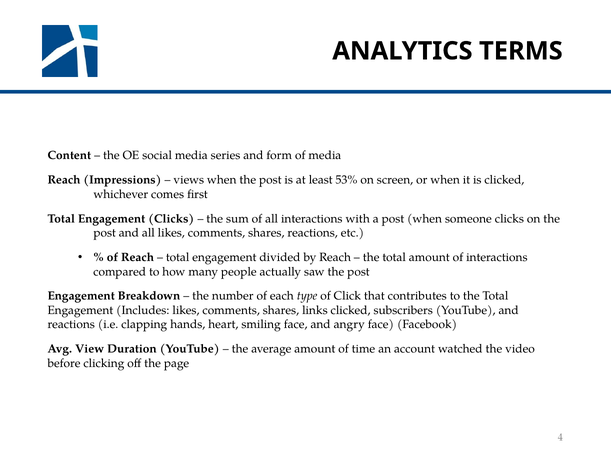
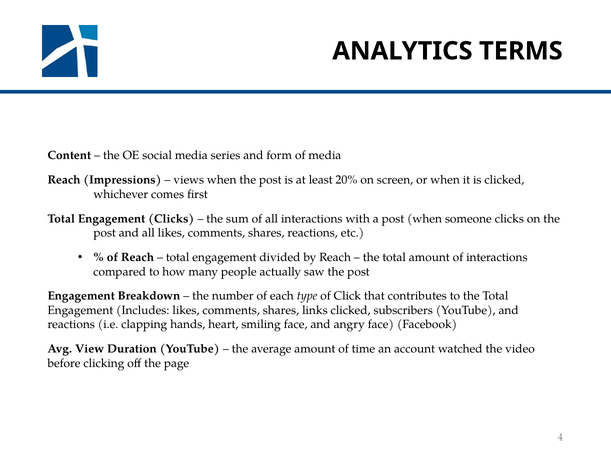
53%: 53% -> 20% (346, 180)
